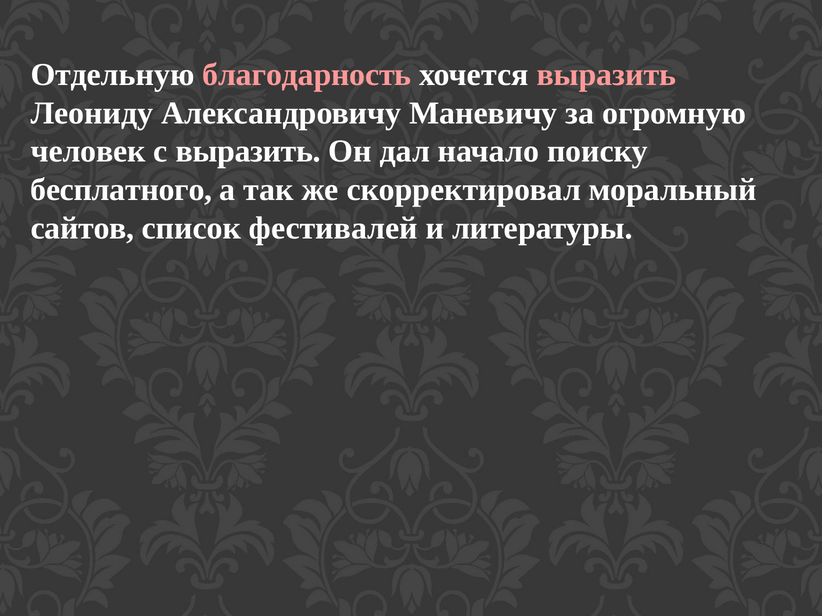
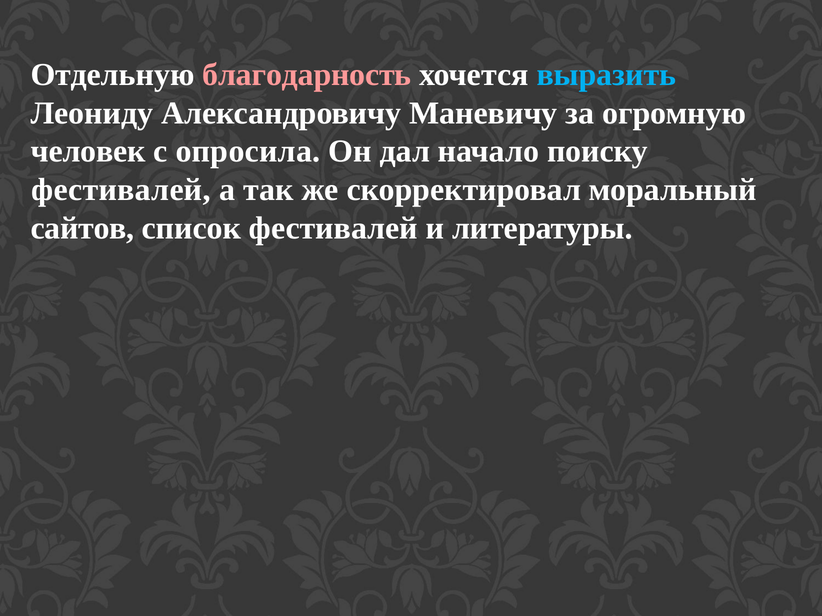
выразить colour: pink -> light blue (606, 75)
с выразить: выразить -> опросила (248, 152)
бесплатного: бесплатного -> фестивалей (121, 190)
